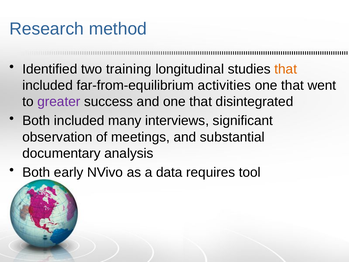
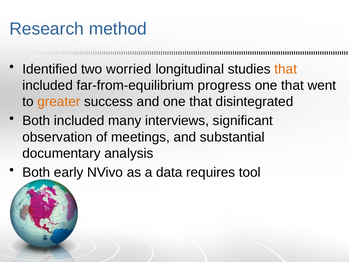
training: training -> worried (129, 69)
activities: activities -> progress (224, 85)
greater colour: purple -> orange (59, 102)
